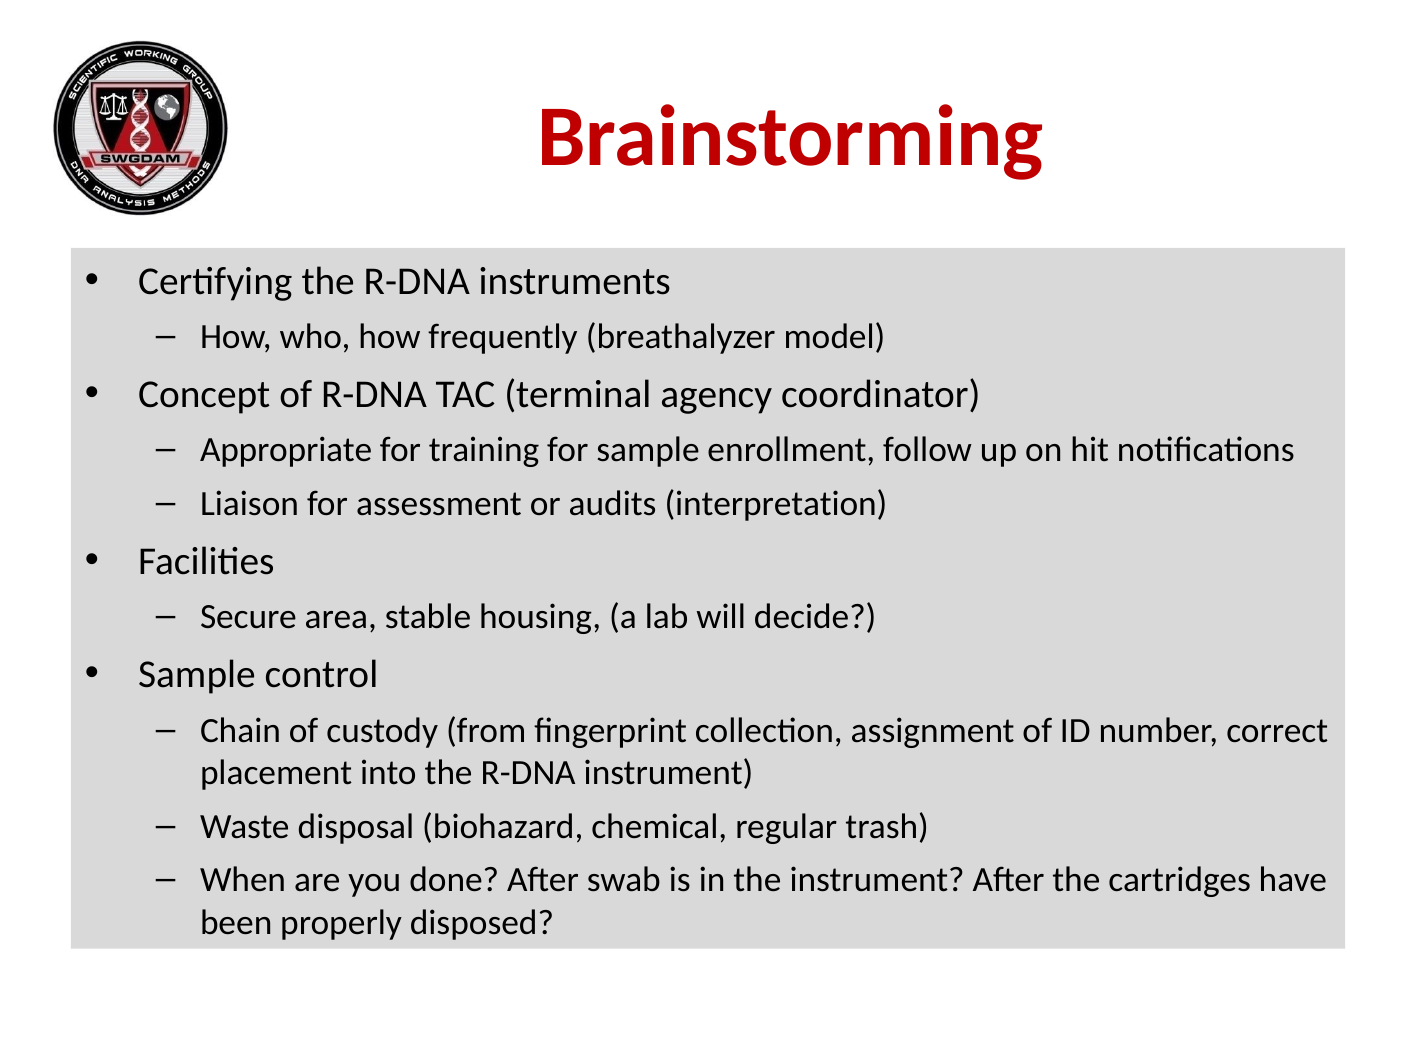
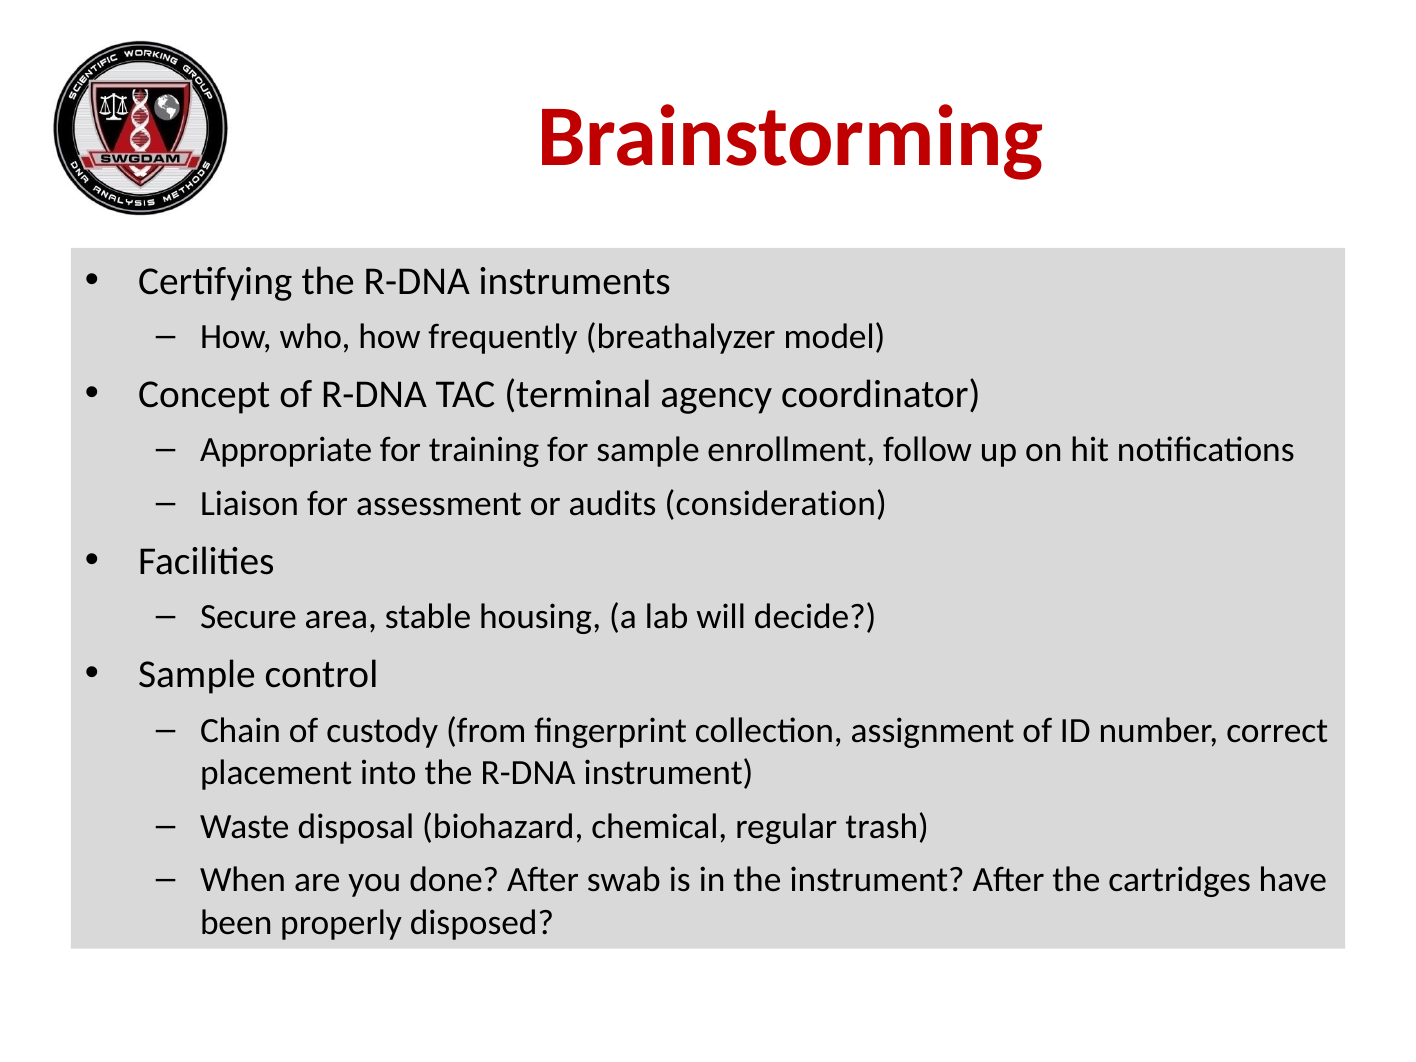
interpretation: interpretation -> consideration (776, 504)
